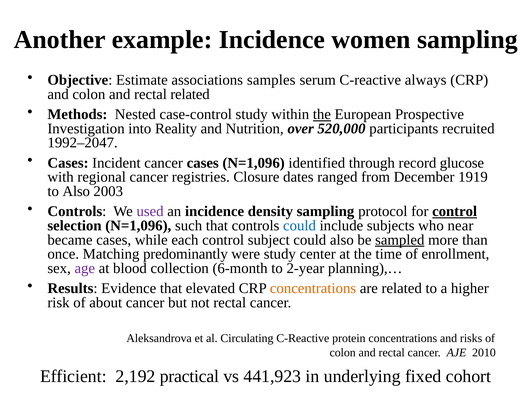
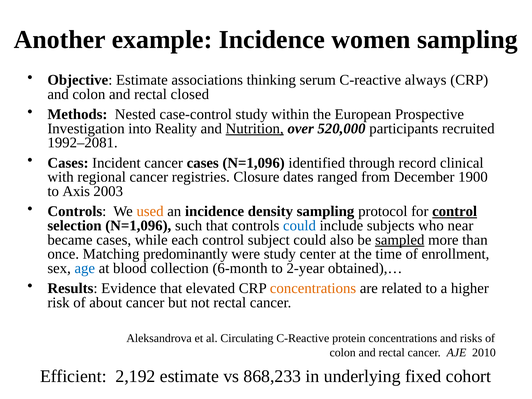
samples: samples -> thinking (271, 80)
rectal related: related -> closed (190, 94)
the underline: present -> none (322, 114)
Nutrition underline: none -> present (255, 129)
1992–2047: 1992–2047 -> 1992–2081 (83, 143)
glucose: glucose -> clinical (462, 163)
1919: 1919 -> 1900 (473, 177)
to Also: Also -> Axis (76, 191)
used colour: purple -> orange (150, 211)
age colour: purple -> blue (85, 268)
planning),…: planning),… -> obtained),… (365, 268)
2,192 practical: practical -> estimate (189, 376)
441,923: 441,923 -> 868,233 (272, 376)
